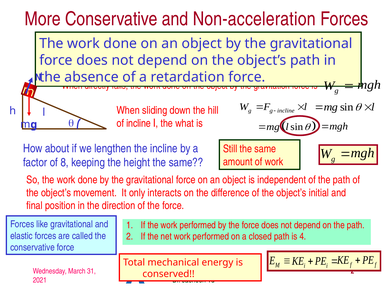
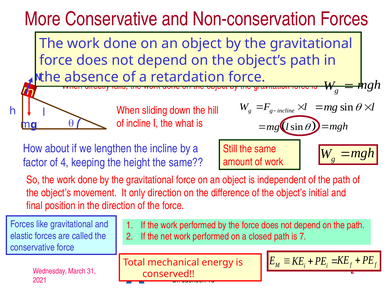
Non-acceleration: Non-acceleration -> Non-conservation (254, 19)
8: 8 -> 4 (65, 163)
only interacts: interacts -> direction (165, 193)
4: 4 -> 7 (303, 237)
